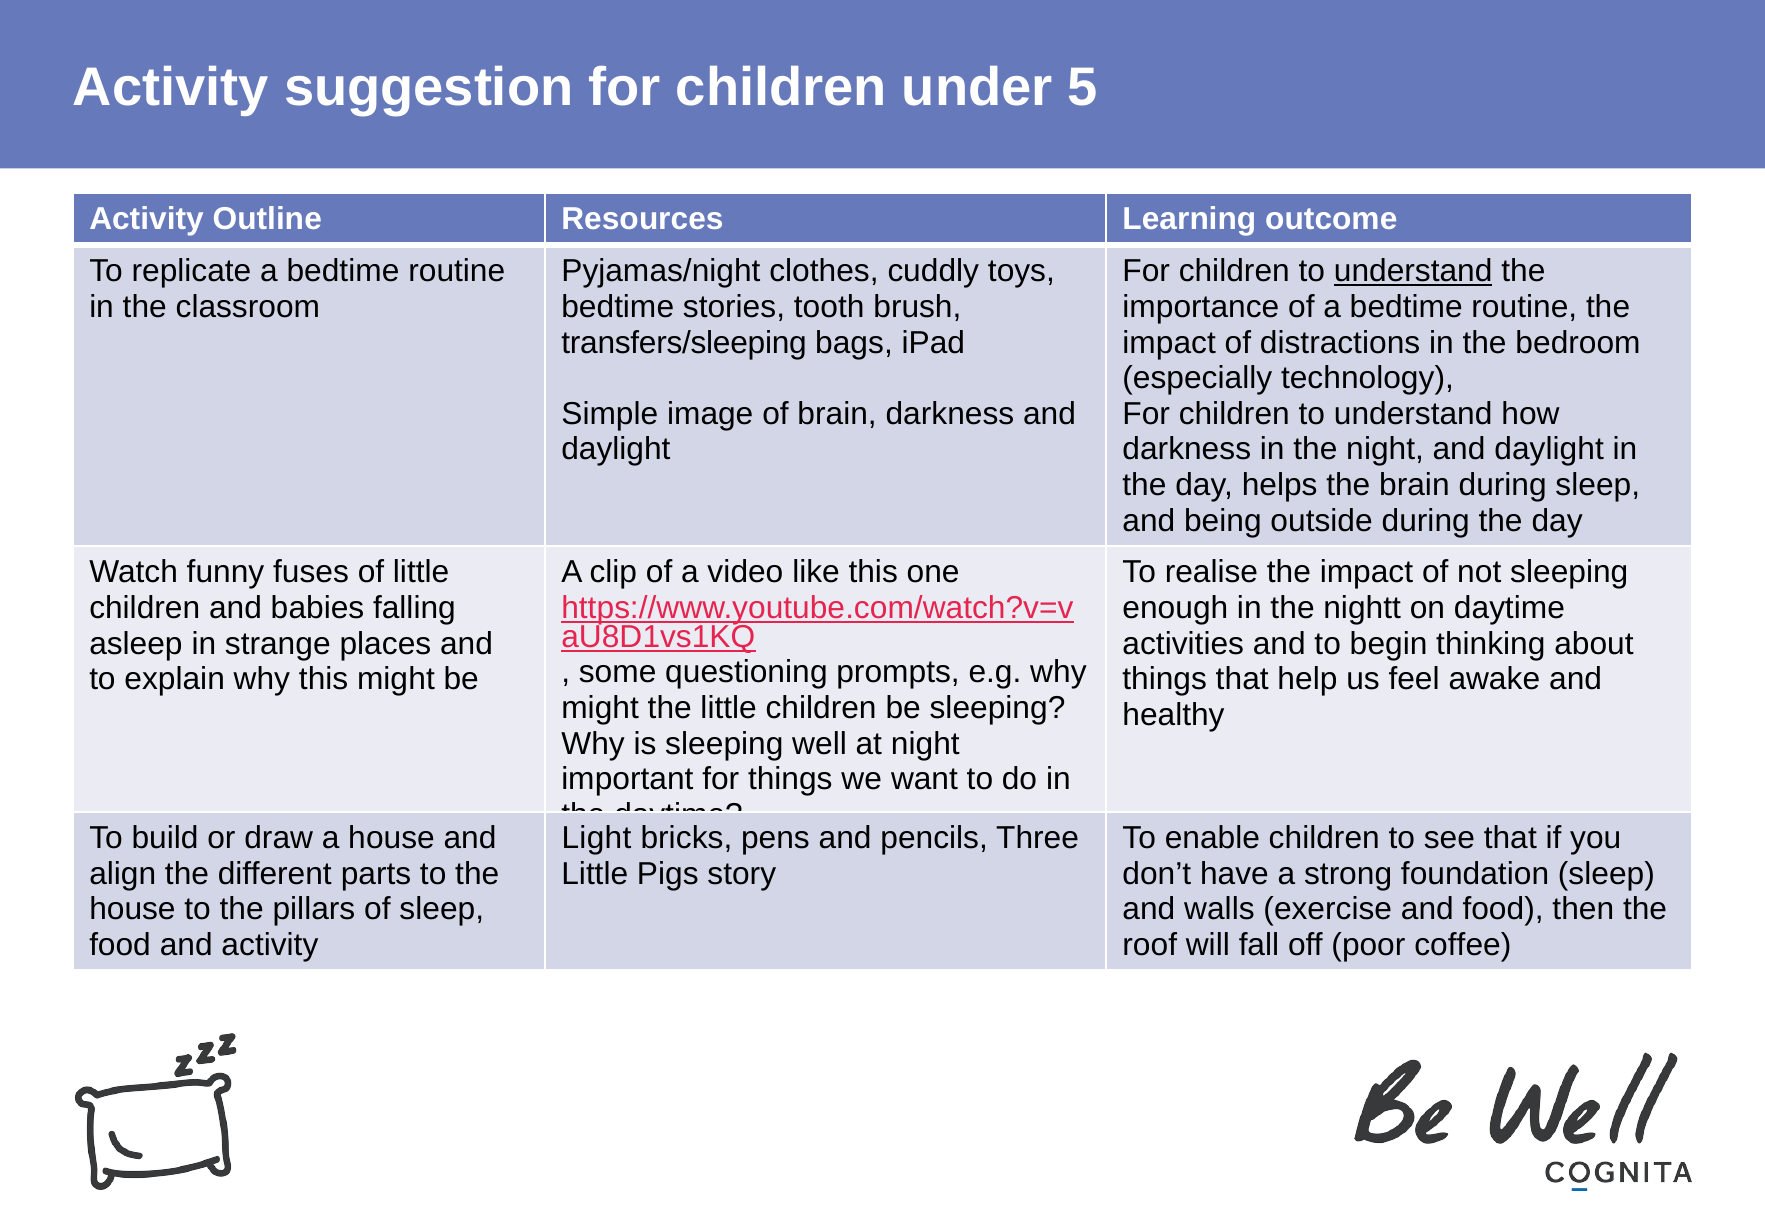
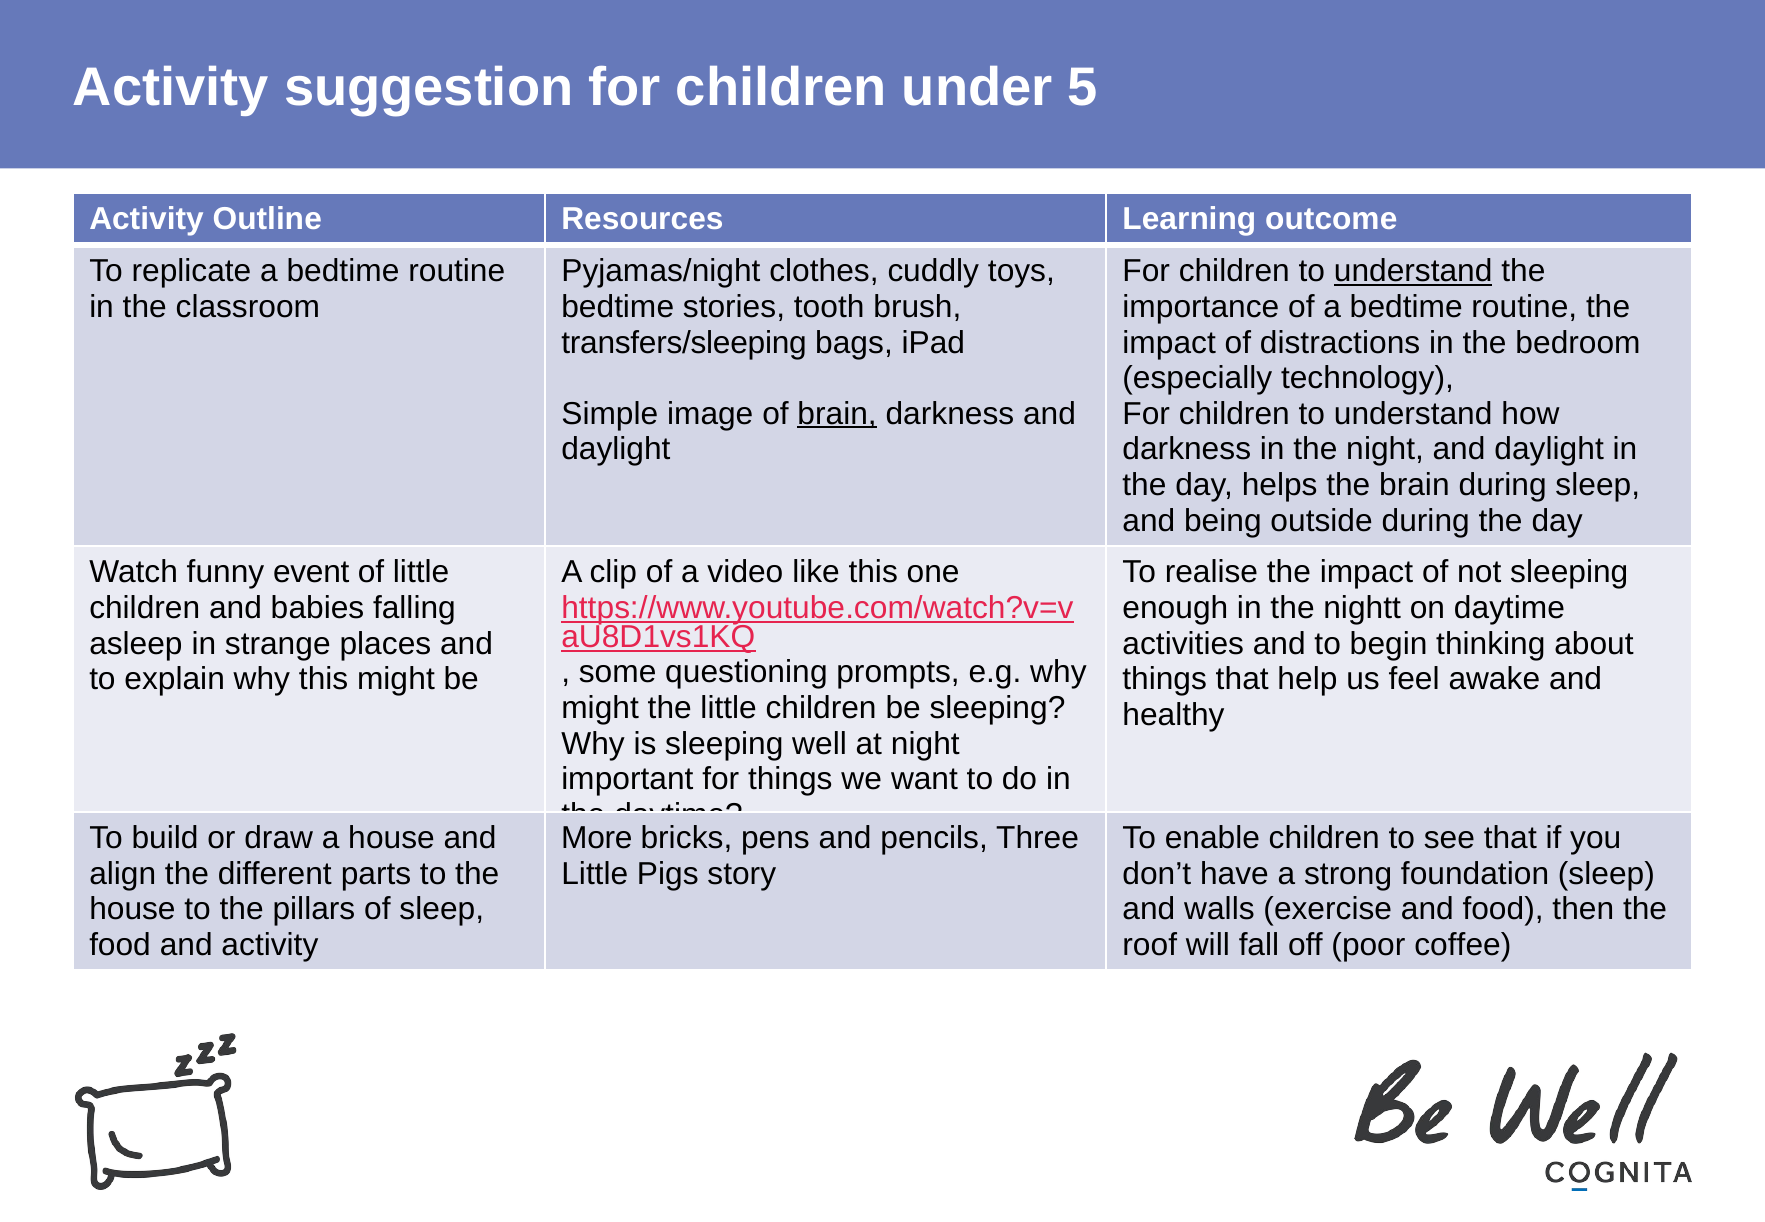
brain underline: none -> present (837, 414)
fuses: fuses -> event (311, 572)
Light: Light -> More (597, 838)
